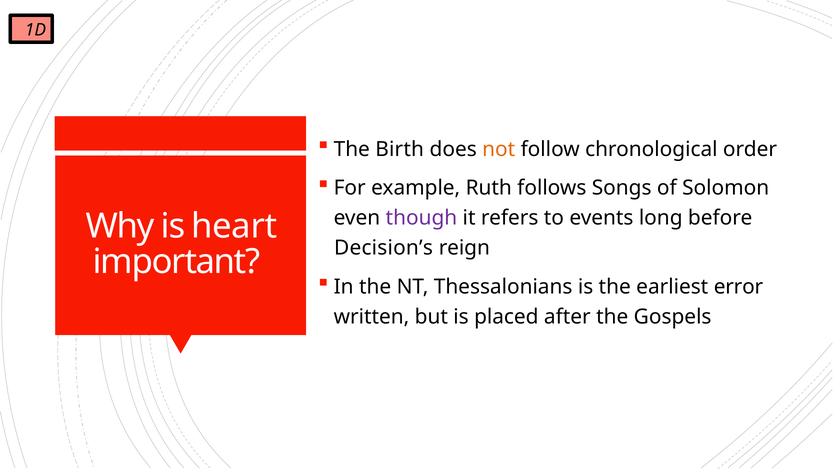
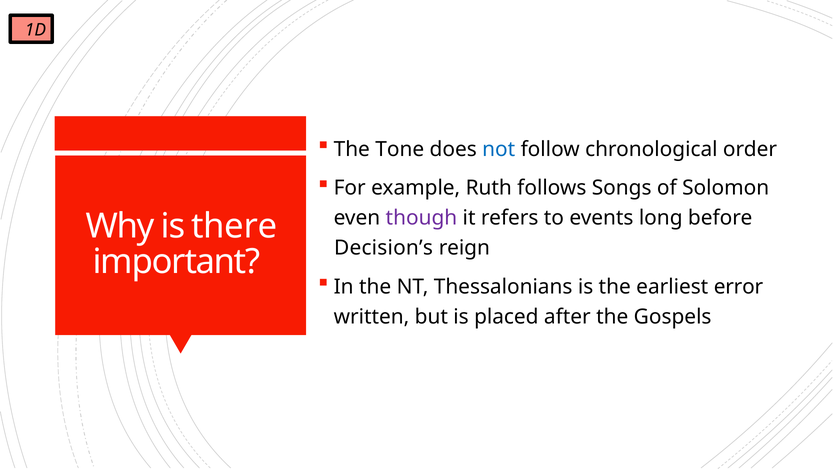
Birth: Birth -> Tone (400, 149)
not colour: orange -> blue (499, 149)
heart: heart -> there (234, 226)
